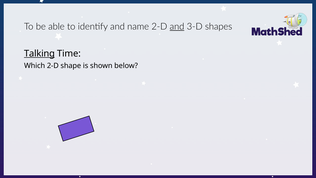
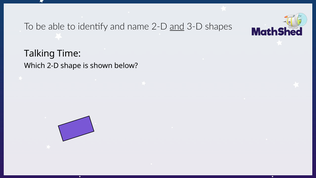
Talking underline: present -> none (39, 53)
